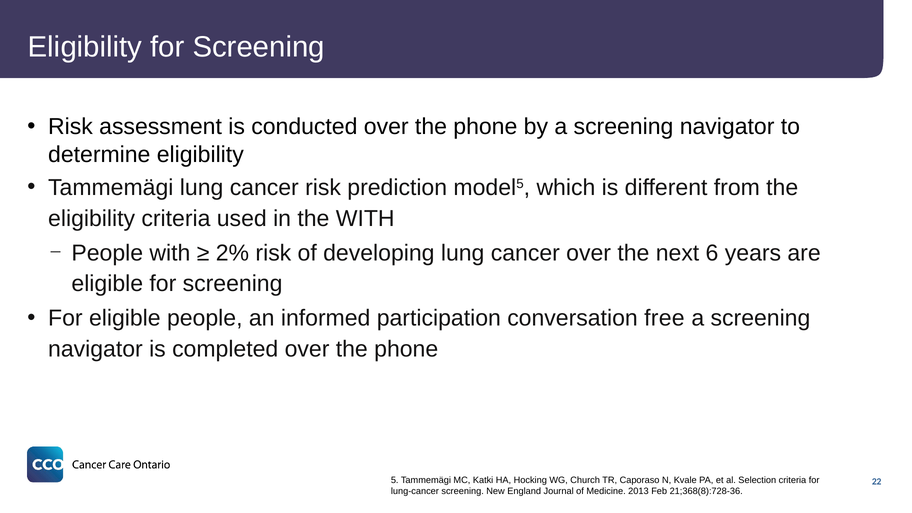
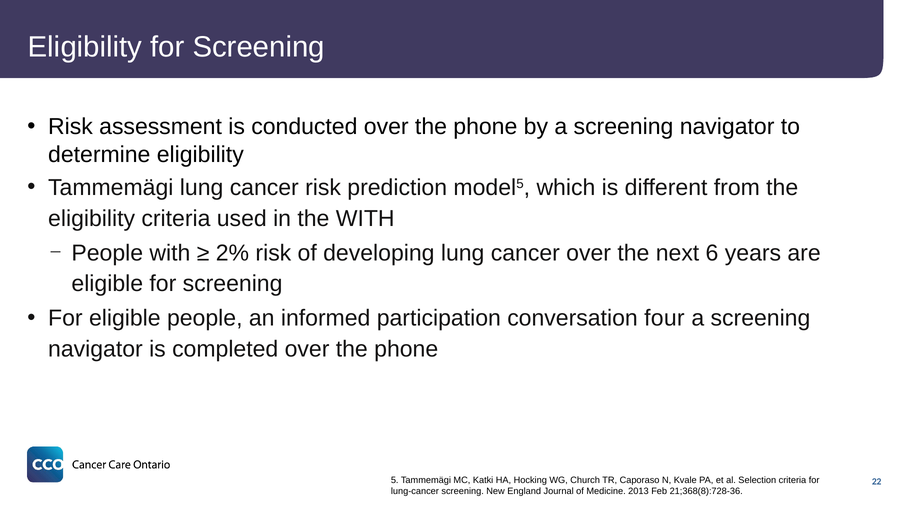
free: free -> four (664, 318)
